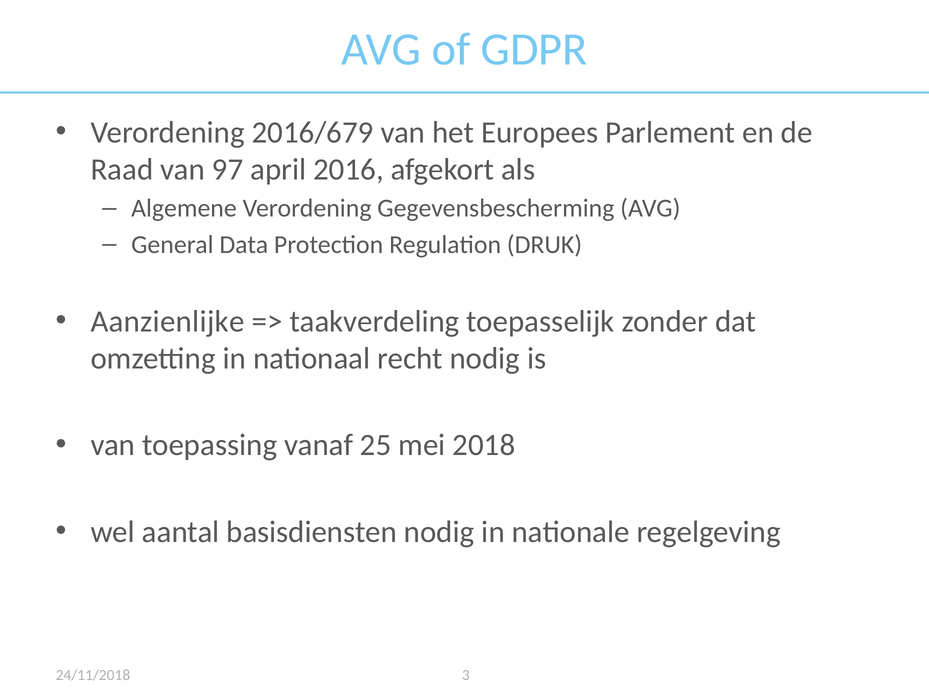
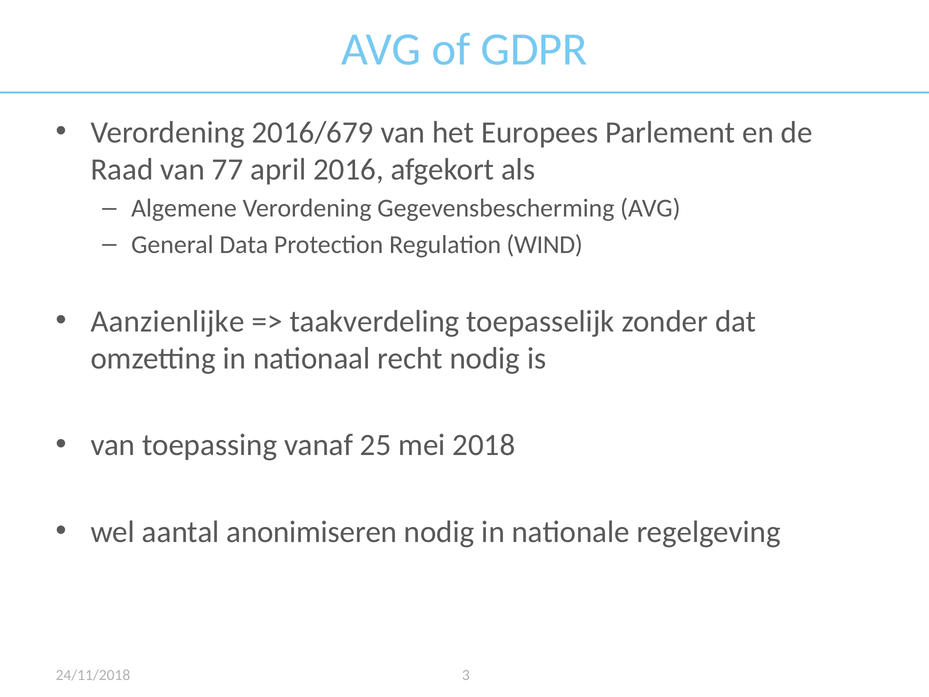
97: 97 -> 77 (228, 170)
DRUK: DRUK -> WIND (545, 245)
basisdiensten: basisdiensten -> anonimiseren (312, 532)
